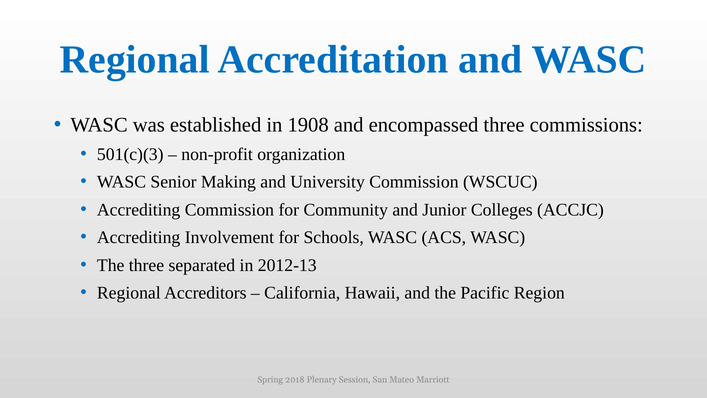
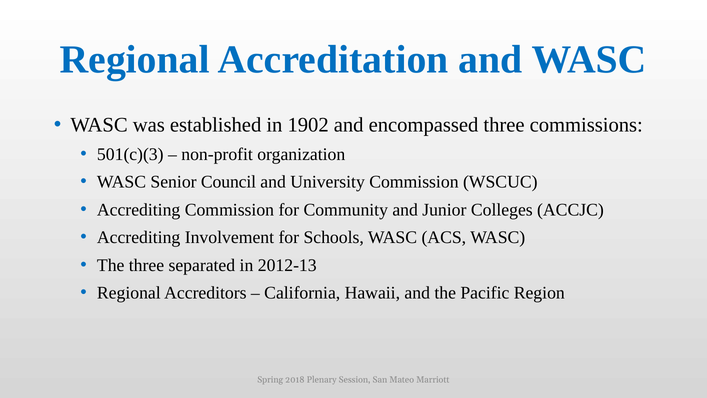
1908: 1908 -> 1902 (308, 125)
Making: Making -> Council (229, 182)
